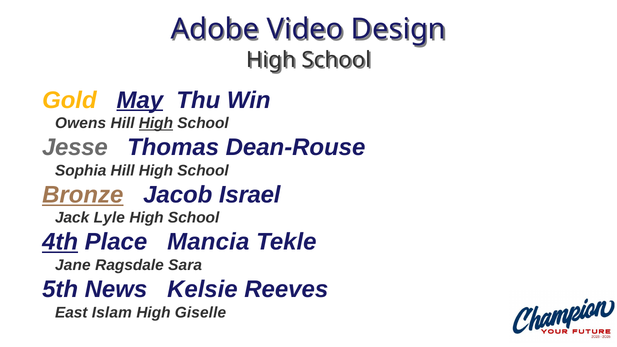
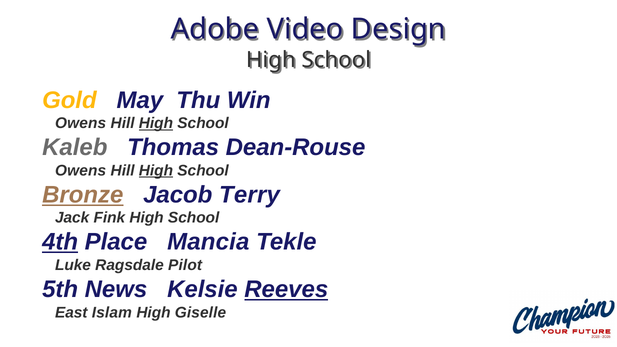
May underline: present -> none (140, 100)
Jesse: Jesse -> Kaleb (75, 147)
Sophia: Sophia -> Owens (81, 171)
High underline: none -> present (156, 171)
Israel: Israel -> Terry (249, 195)
Lyle: Lyle -> Fink (109, 218)
Jane: Jane -> Luke (73, 265)
Sara: Sara -> Pilot (185, 265)
Reeves underline: none -> present (286, 289)
